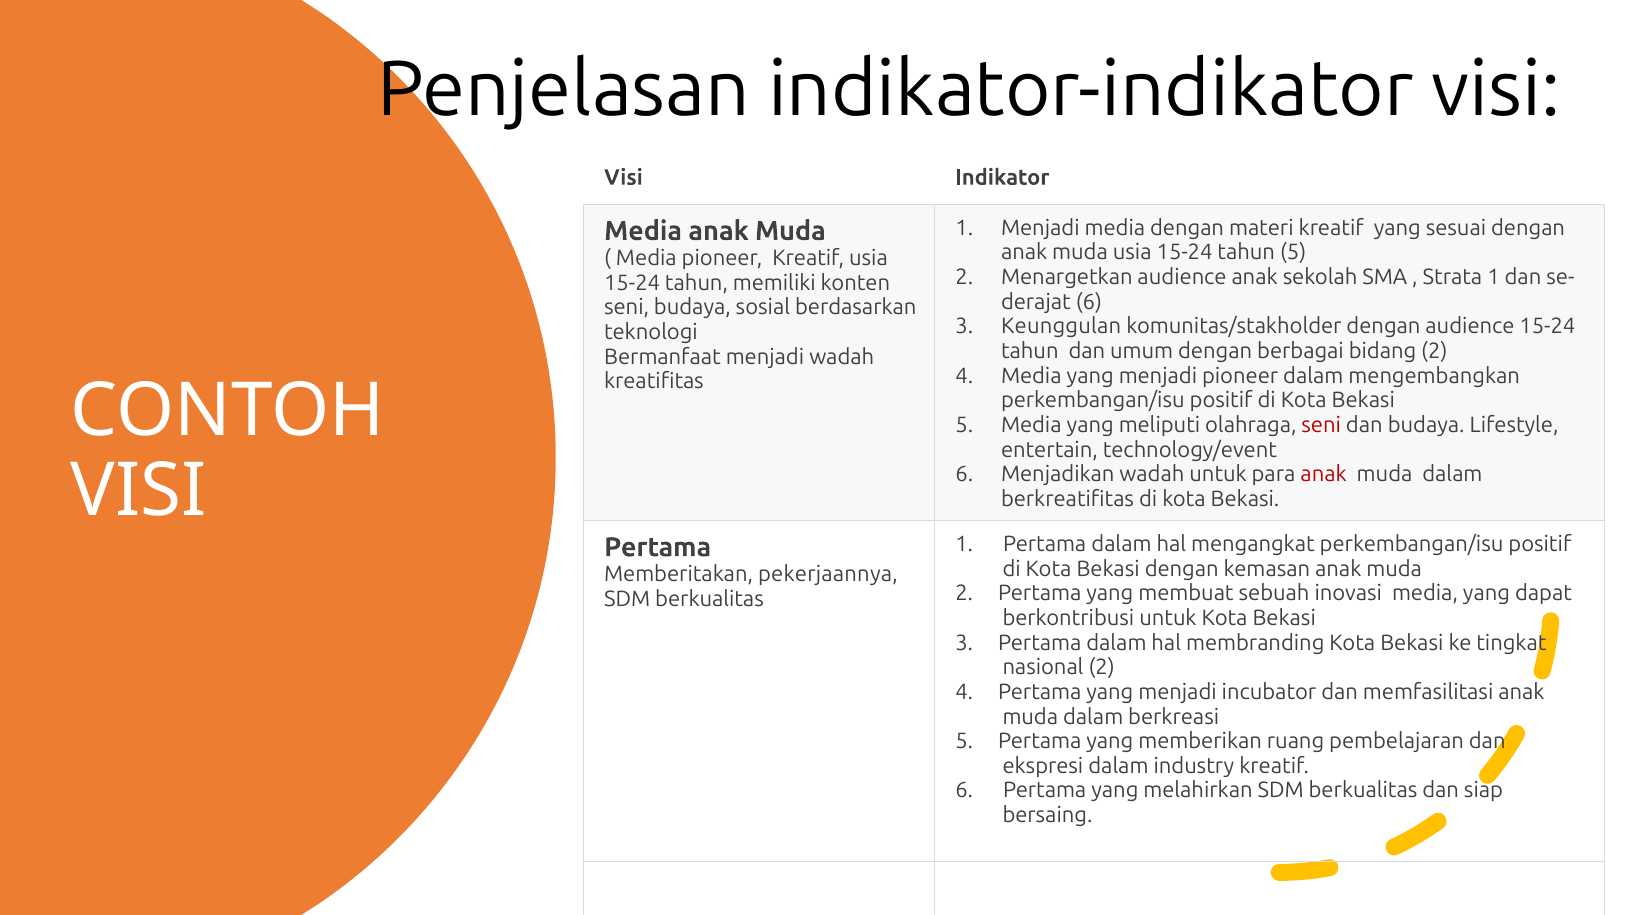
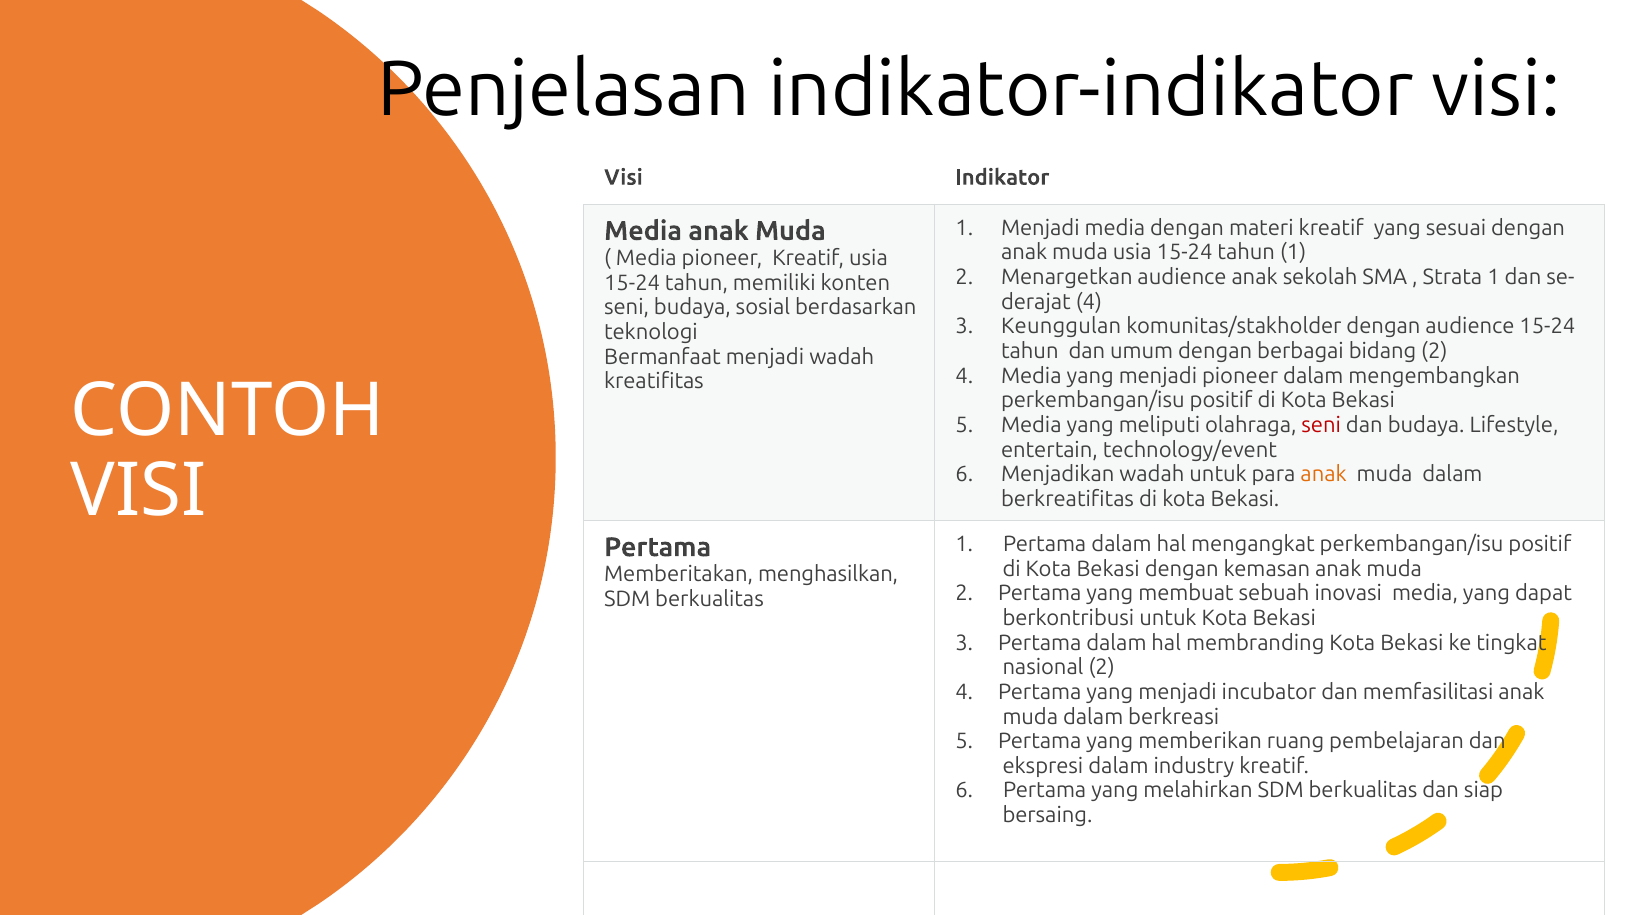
tahun 5: 5 -> 1 (1293, 253)
6: 6 -> 4 (1089, 302)
anak colour: red -> orange (1324, 474)
pekerjaannya: pekerjaannya -> menghasilkan (828, 574)
